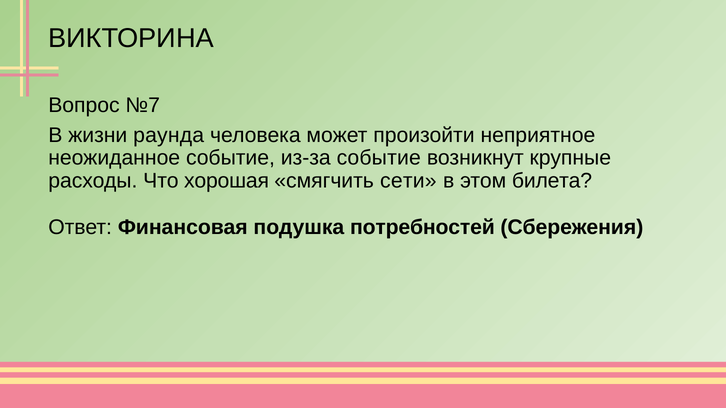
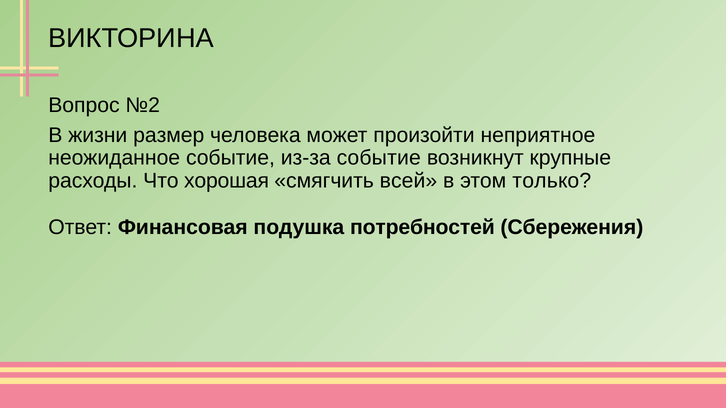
№7: №7 -> №2 (143, 105)
раунда: раунда -> размер (169, 135)
сети: сети -> всей (408, 181)
билета: билета -> только (552, 181)
